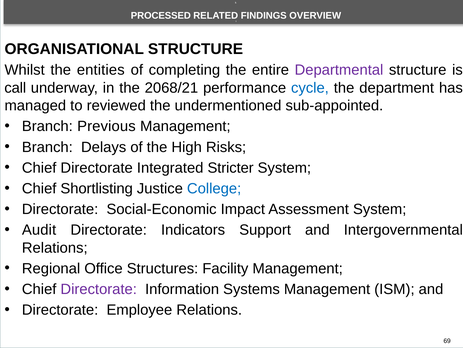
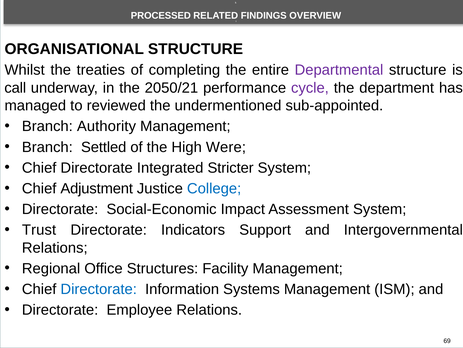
entities: entities -> treaties (101, 70)
2068/21: 2068/21 -> 2050/21 (171, 88)
cycle colour: blue -> purple (310, 88)
Previous: Previous -> Authority (106, 126)
Delays: Delays -> Settled (104, 147)
Risks: Risks -> Were (226, 147)
Shortlisting: Shortlisting -> Adjustment (97, 188)
Audit: Audit -> Trust (39, 230)
Directorate colour: purple -> blue (99, 289)
